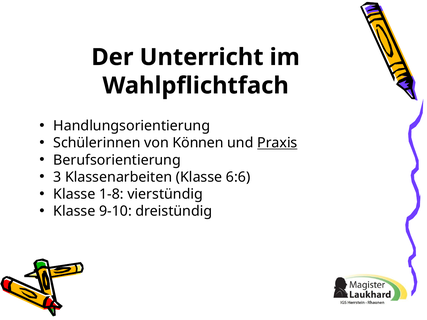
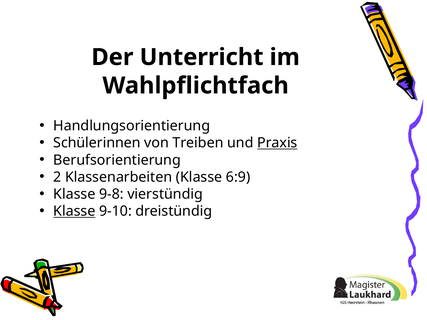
Können: Können -> Treiben (198, 143)
3: 3 -> 2 (57, 177)
6:6: 6:6 -> 6:9 (238, 177)
1-8: 1-8 -> 9-8 (111, 194)
Klasse underline: none -> present (74, 211)
